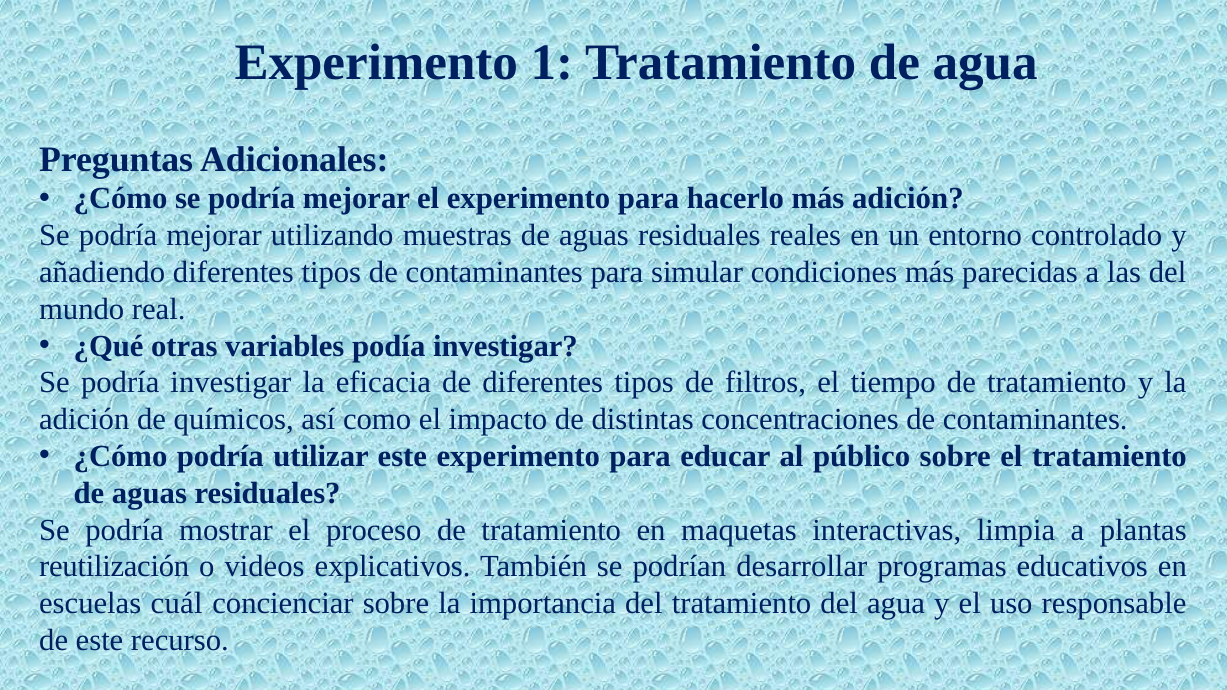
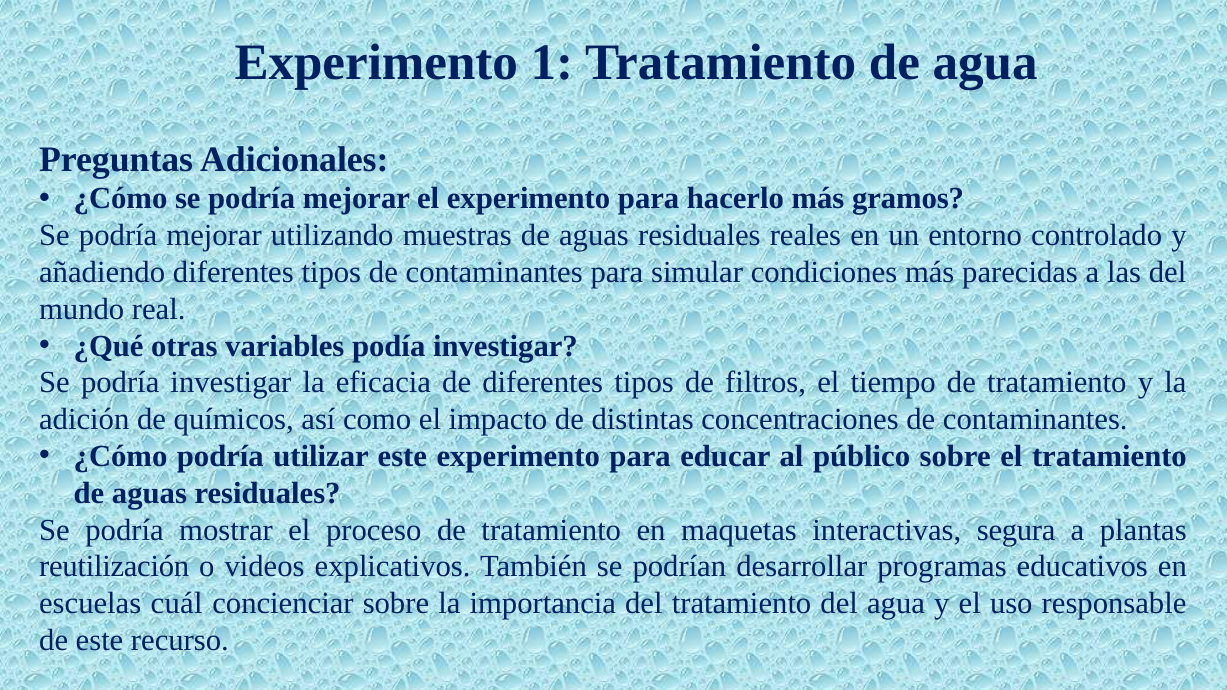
más adición: adición -> gramos (908, 199)
limpia: limpia -> segura (1016, 530)
